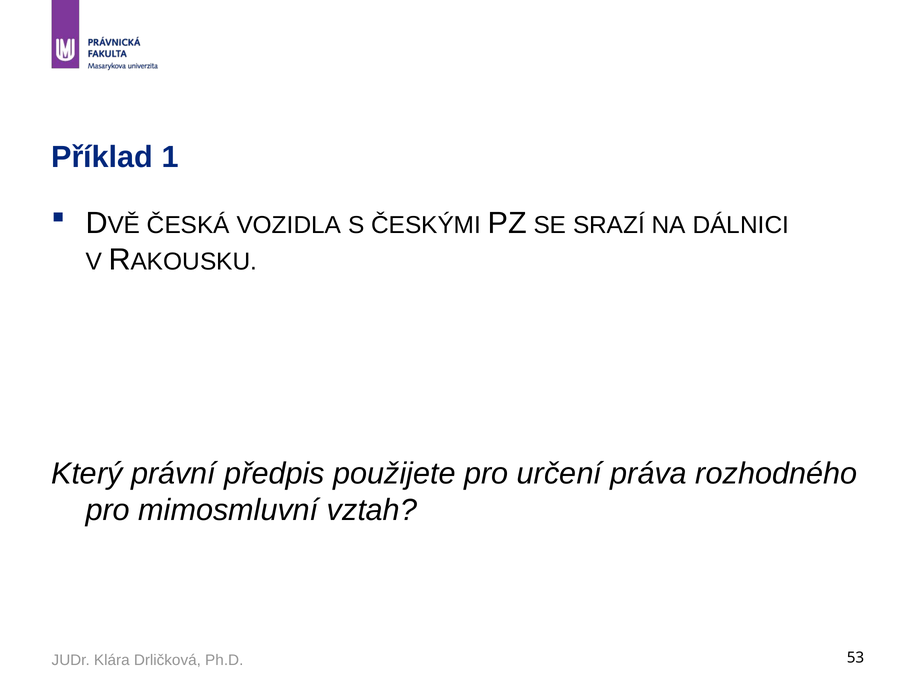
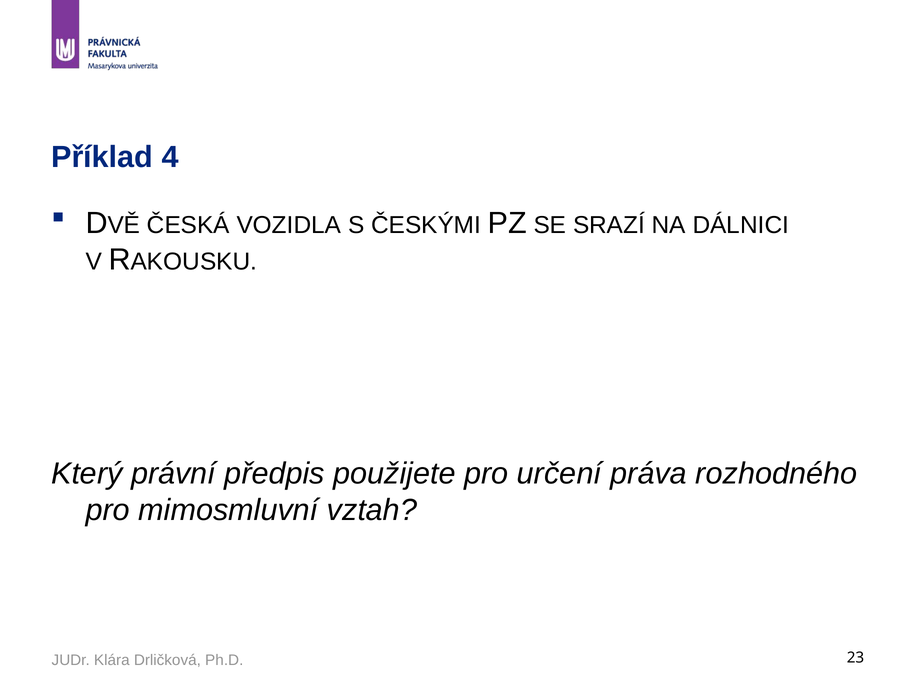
1: 1 -> 4 (170, 157)
53: 53 -> 23 (855, 658)
